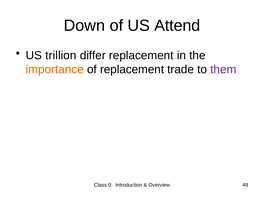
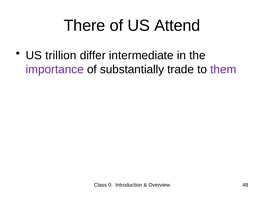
Down: Down -> There (84, 26)
differ replacement: replacement -> intermediate (141, 55)
importance colour: orange -> purple (55, 69)
of replacement: replacement -> substantially (132, 69)
